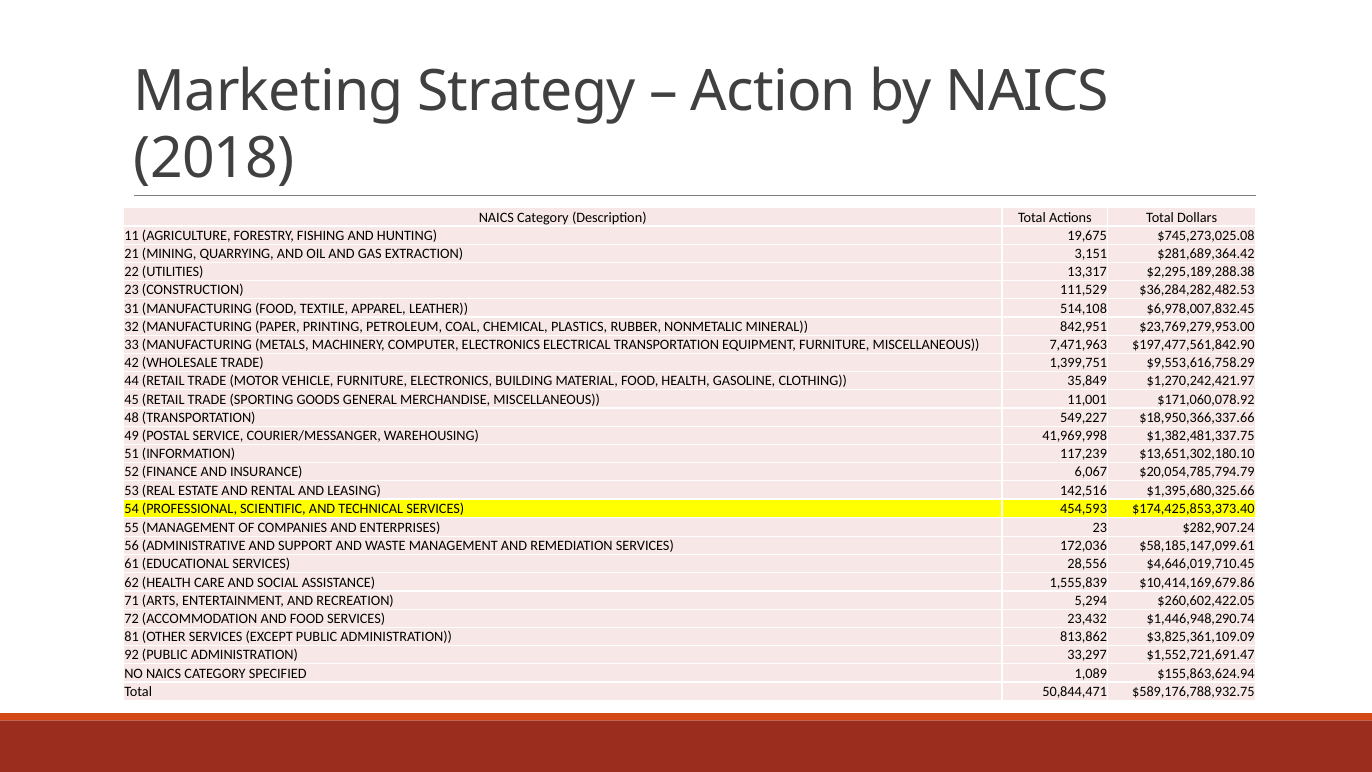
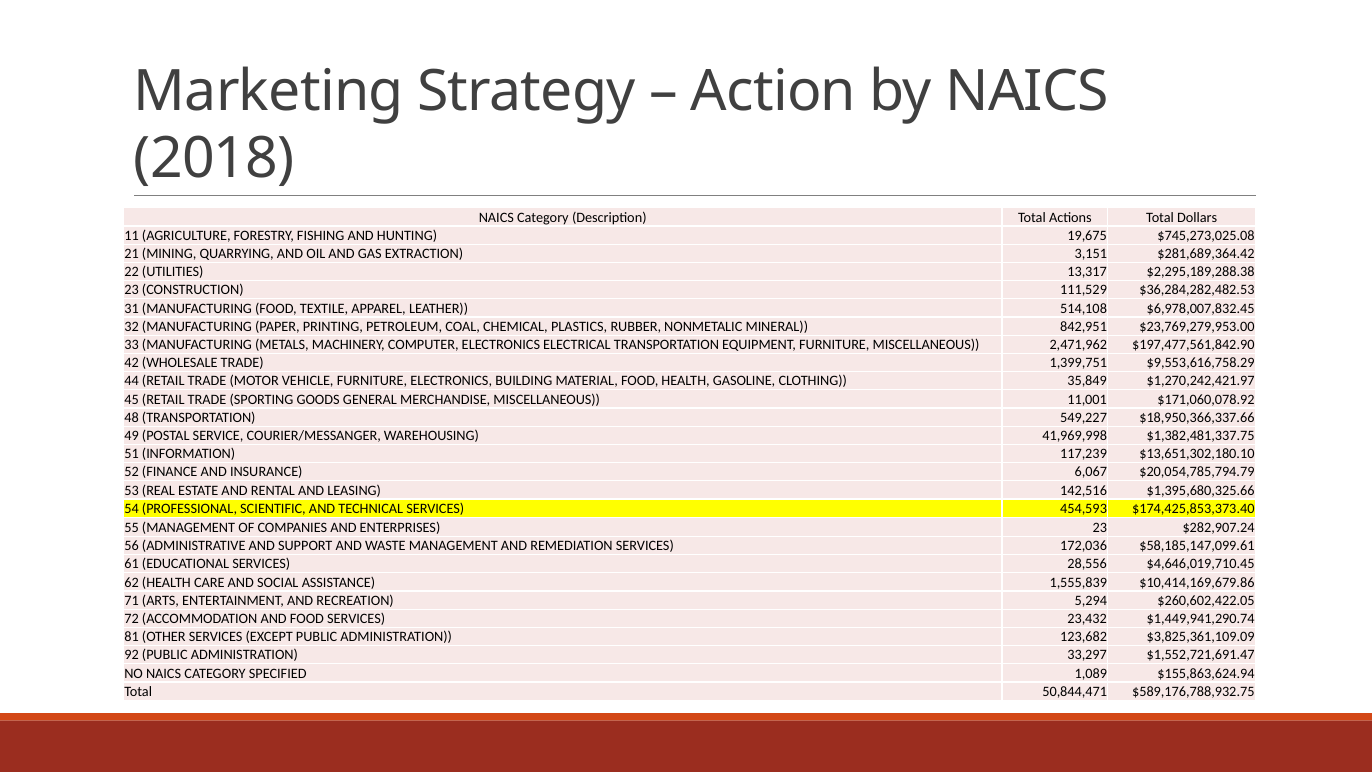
7,471,963: 7,471,963 -> 2,471,962 (1078, 345)
$1,446,948,290.74: $1,446,948,290.74 -> $1,449,941,290.74 (1201, 619)
813,862: 813,862 -> 123,682 (1084, 637)
